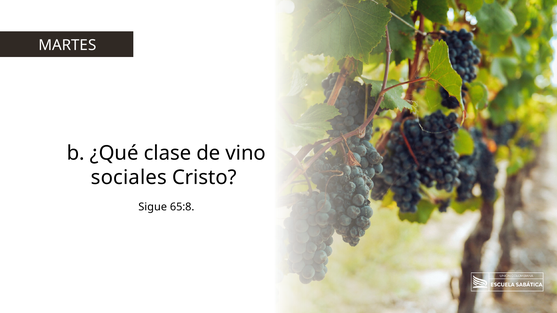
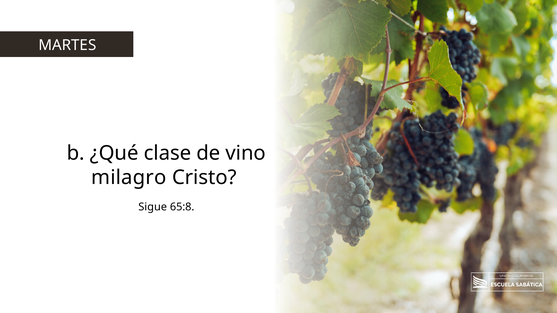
sociales: sociales -> milagro (129, 178)
